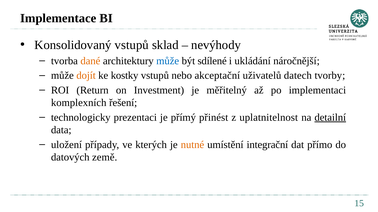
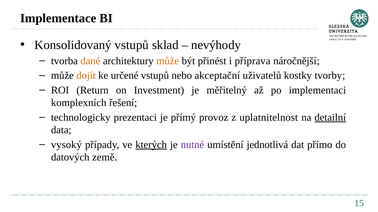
může colour: blue -> orange (168, 61)
sdílené: sdílené -> přinést (212, 61)
ukládání: ukládání -> příprava (253, 61)
kostky: kostky -> určené (125, 76)
datech: datech -> kostky (298, 76)
přinést: přinést -> provoz (214, 118)
uložení: uložení -> vysoký (66, 145)
kterých underline: none -> present (151, 145)
nutné colour: orange -> purple (192, 145)
integrační: integrační -> jednotlivá (267, 145)
